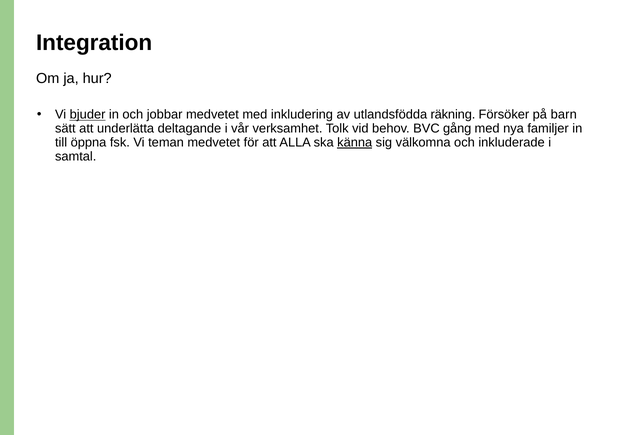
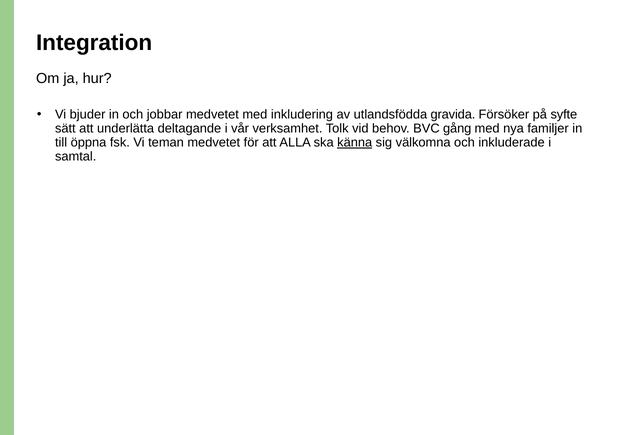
bjuder underline: present -> none (88, 115)
räkning: räkning -> gravida (453, 115)
barn: barn -> syfte (564, 115)
